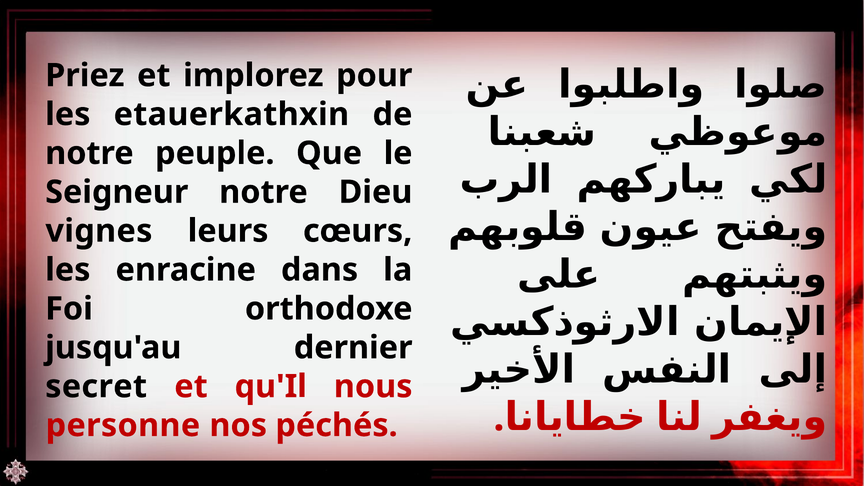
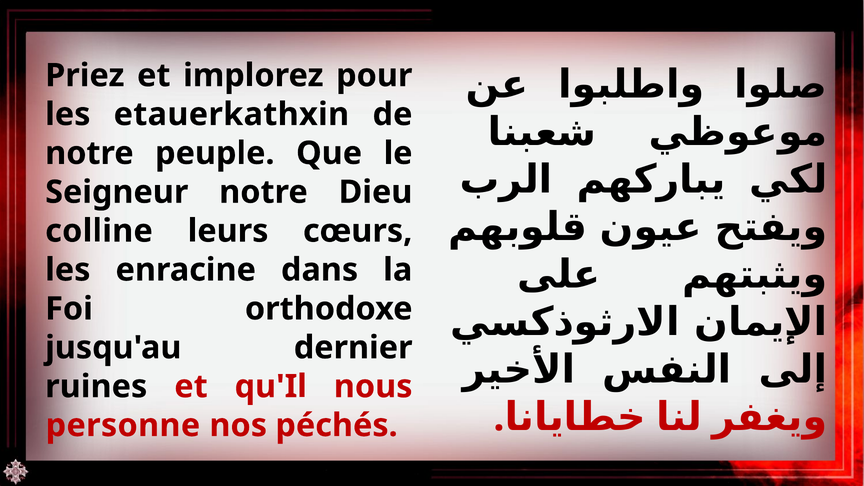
vignes: vignes -> colline (99, 231)
secret: secret -> ruines (96, 387)
